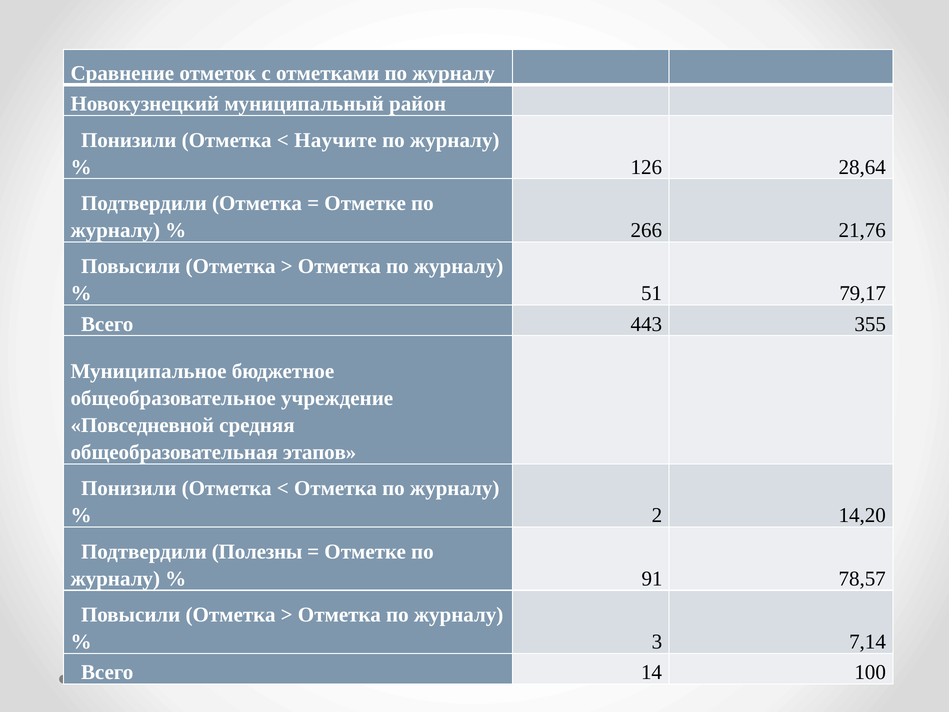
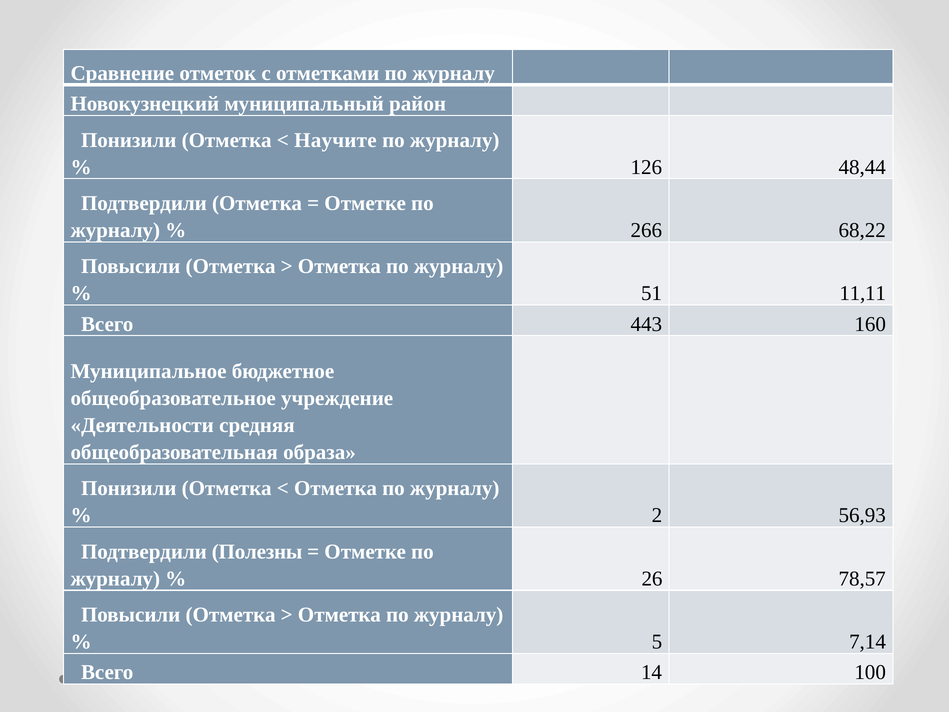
28,64: 28,64 -> 48,44 (862, 167)
21,76: 21,76 -> 68,22 (862, 230)
79,17: 79,17 -> 11,11 (863, 293)
355: 355 -> 160 (870, 324)
Повседневной: Повседневной -> Деятельности (142, 425)
этапов: этапов -> образа (319, 452)
14,20: 14,20 -> 56,93 (862, 515)
91: 91 -> 26 (652, 578)
3: 3 -> 5 (657, 642)
